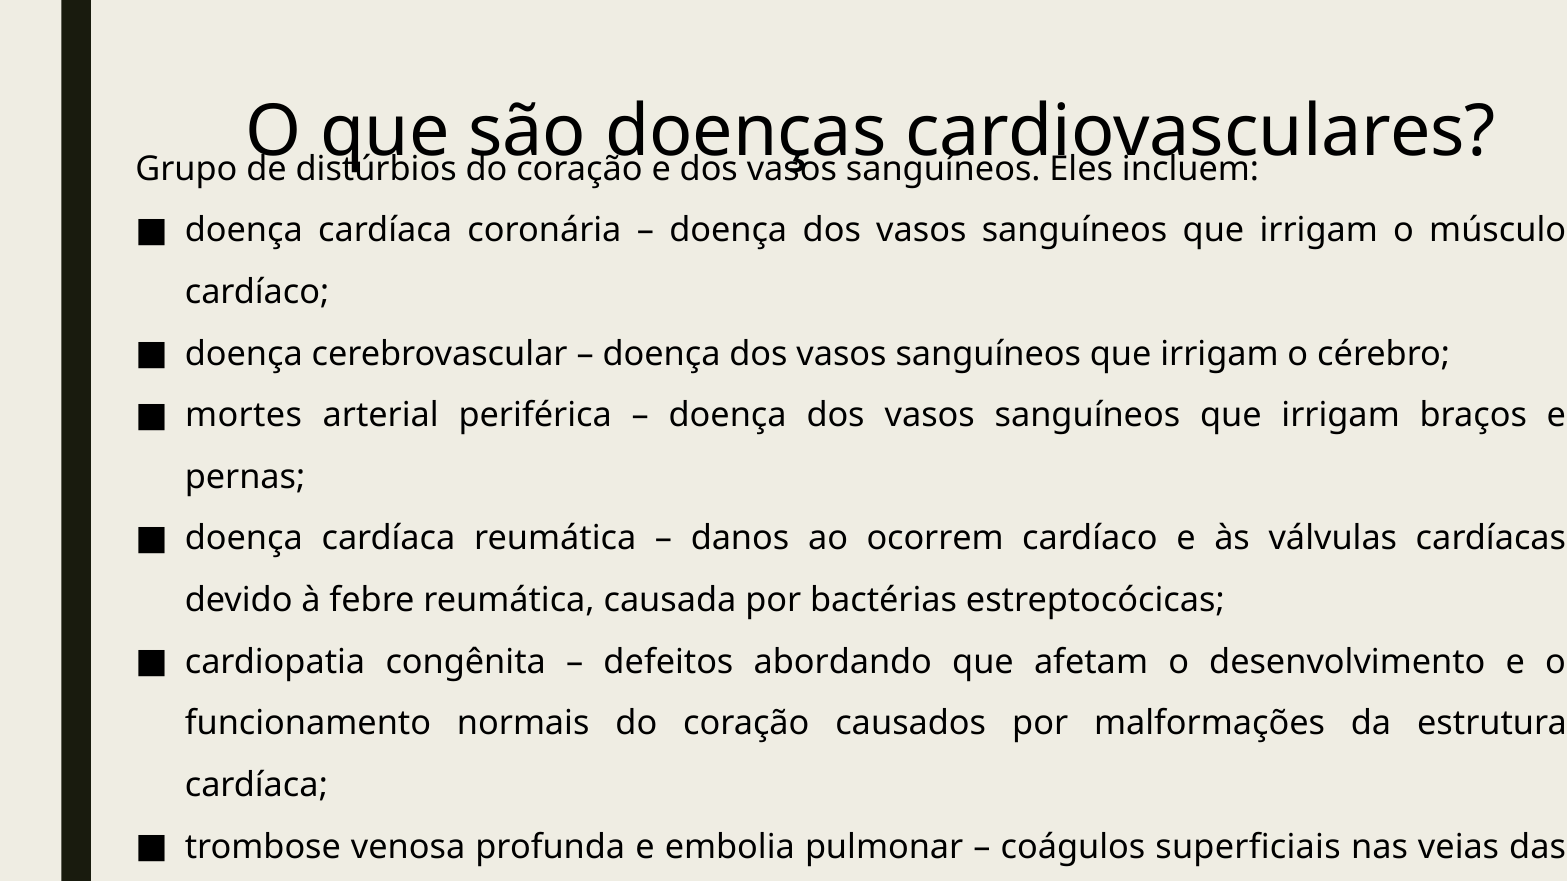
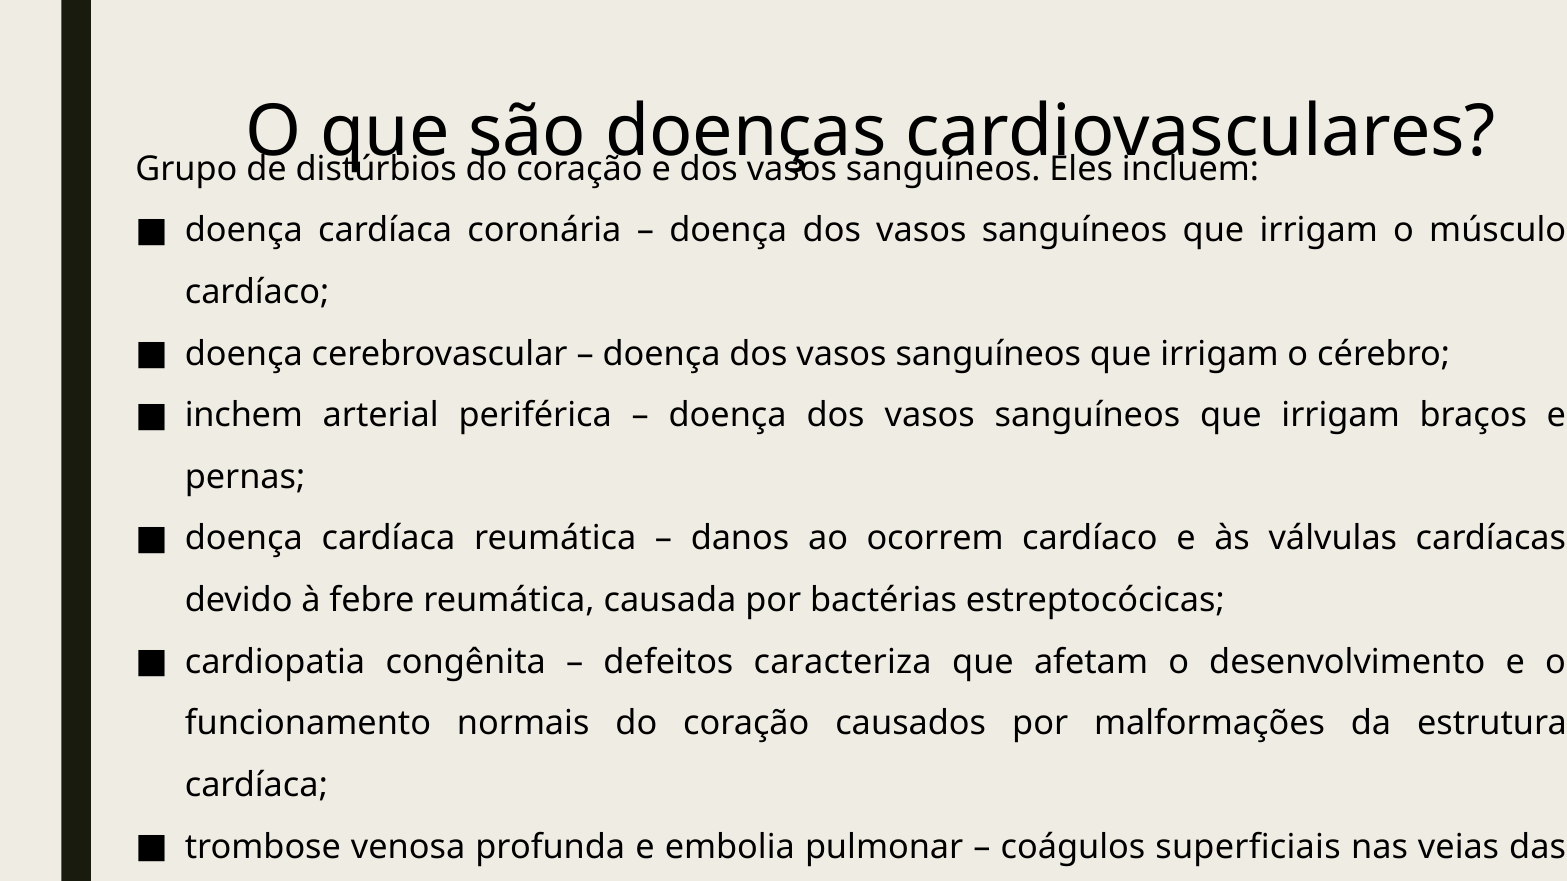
mortes: mortes -> inchem (244, 416)
abordando: abordando -> caracteriza (843, 662)
